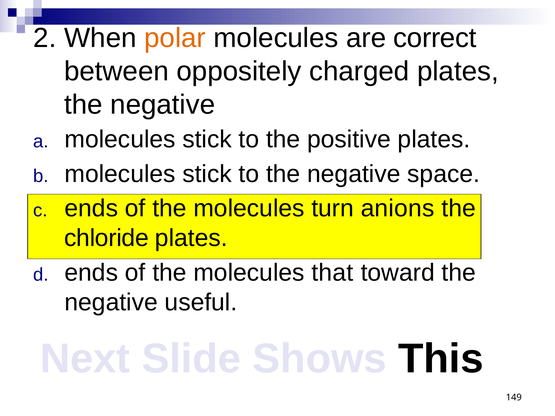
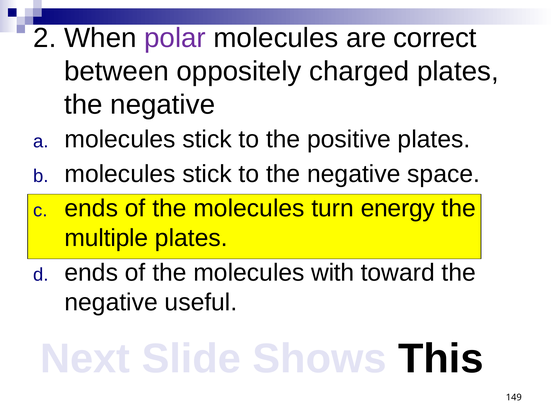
polar colour: orange -> purple (175, 38)
anions: anions -> energy (398, 209)
chloride: chloride -> multiple (106, 238)
that: that -> with (333, 273)
